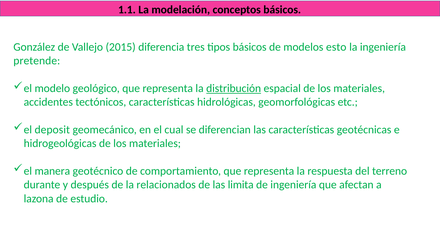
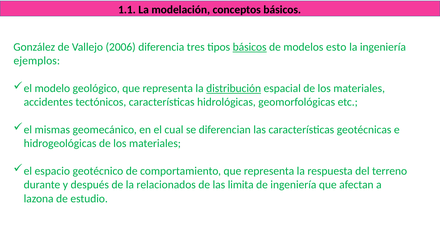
2015: 2015 -> 2006 (121, 47)
básicos underline: none -> present (250, 47)
pretende: pretende -> ejemplos (37, 61)
deposit: deposit -> mismas (52, 129)
manera: manera -> espacio (52, 171)
